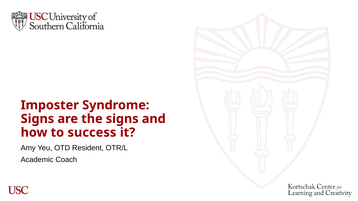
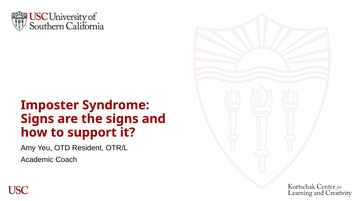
success: success -> support (92, 133)
